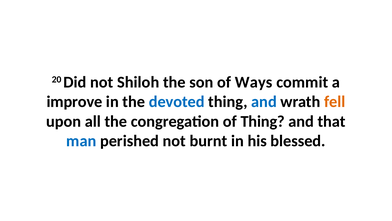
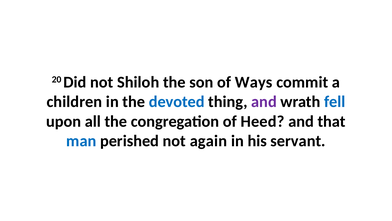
improve: improve -> children (74, 102)
and colour: blue -> purple (264, 102)
fell colour: orange -> blue (335, 102)
of Thing: Thing -> Heed (262, 121)
burnt: burnt -> again (208, 141)
blessed: blessed -> servant (298, 141)
